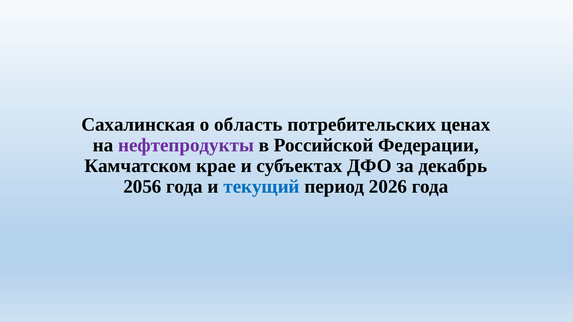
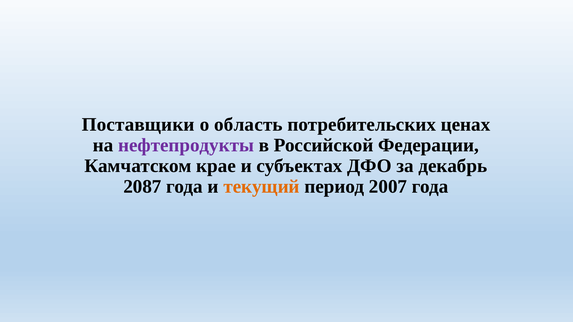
Сахалинская: Сахалинская -> Поставщики (138, 125)
2056: 2056 -> 2087 (142, 187)
текущий colour: blue -> orange (261, 187)
2026: 2026 -> 2007 (388, 187)
